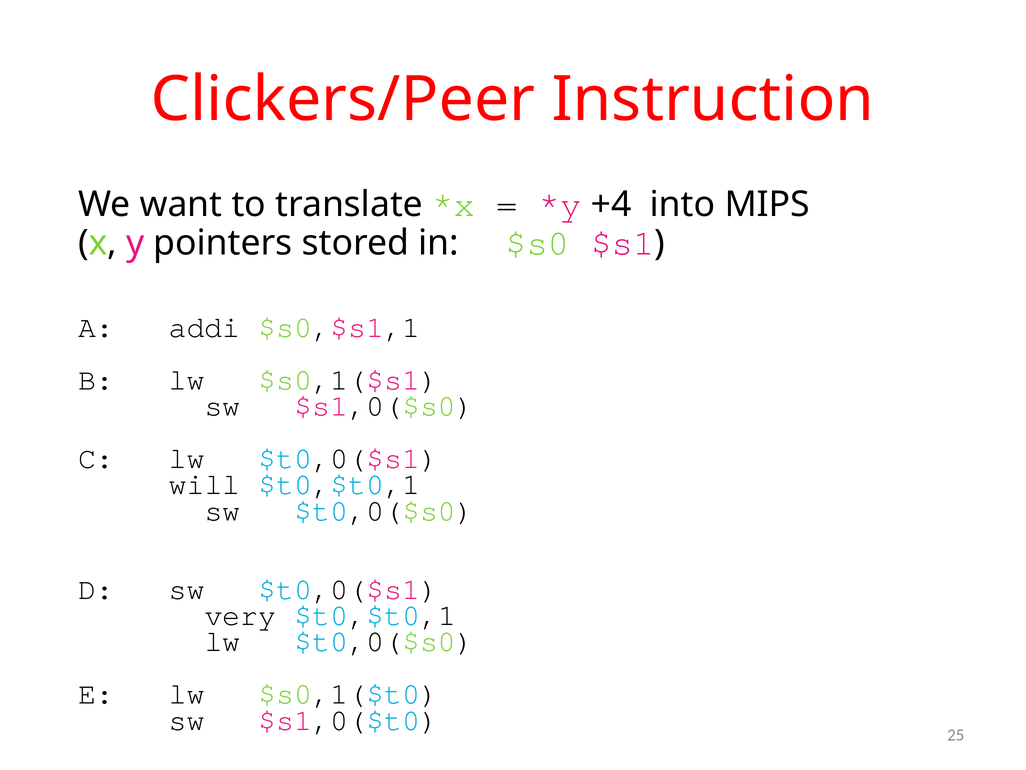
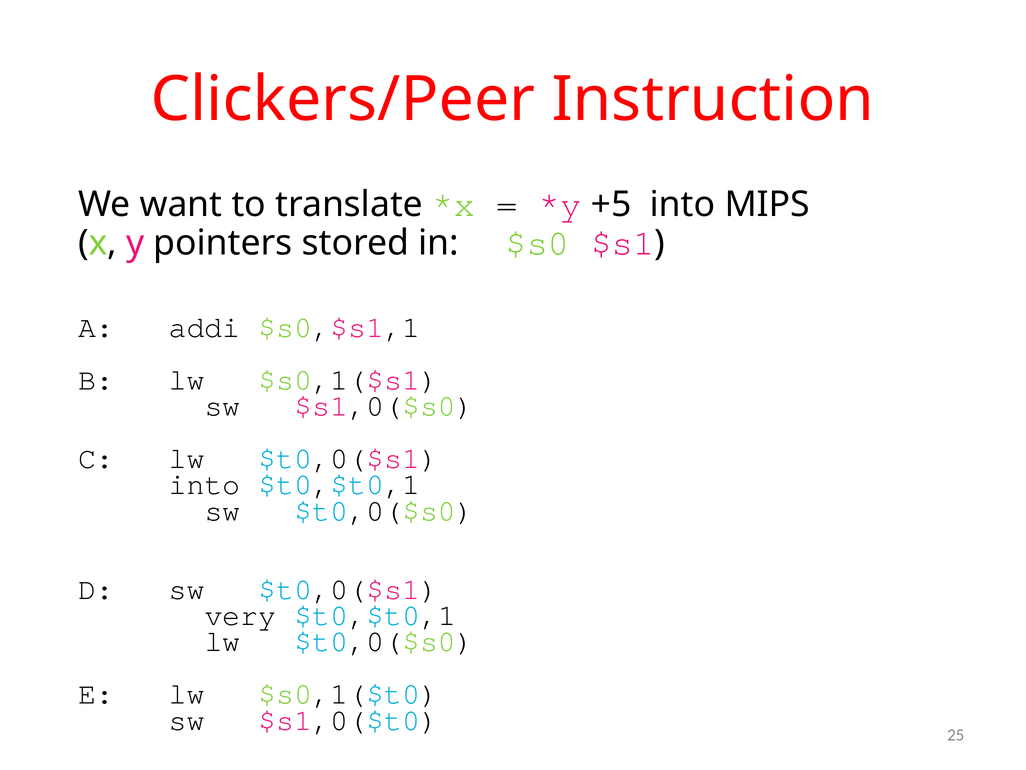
+4: +4 -> +5 (611, 204)
will: will -> into (205, 484)
